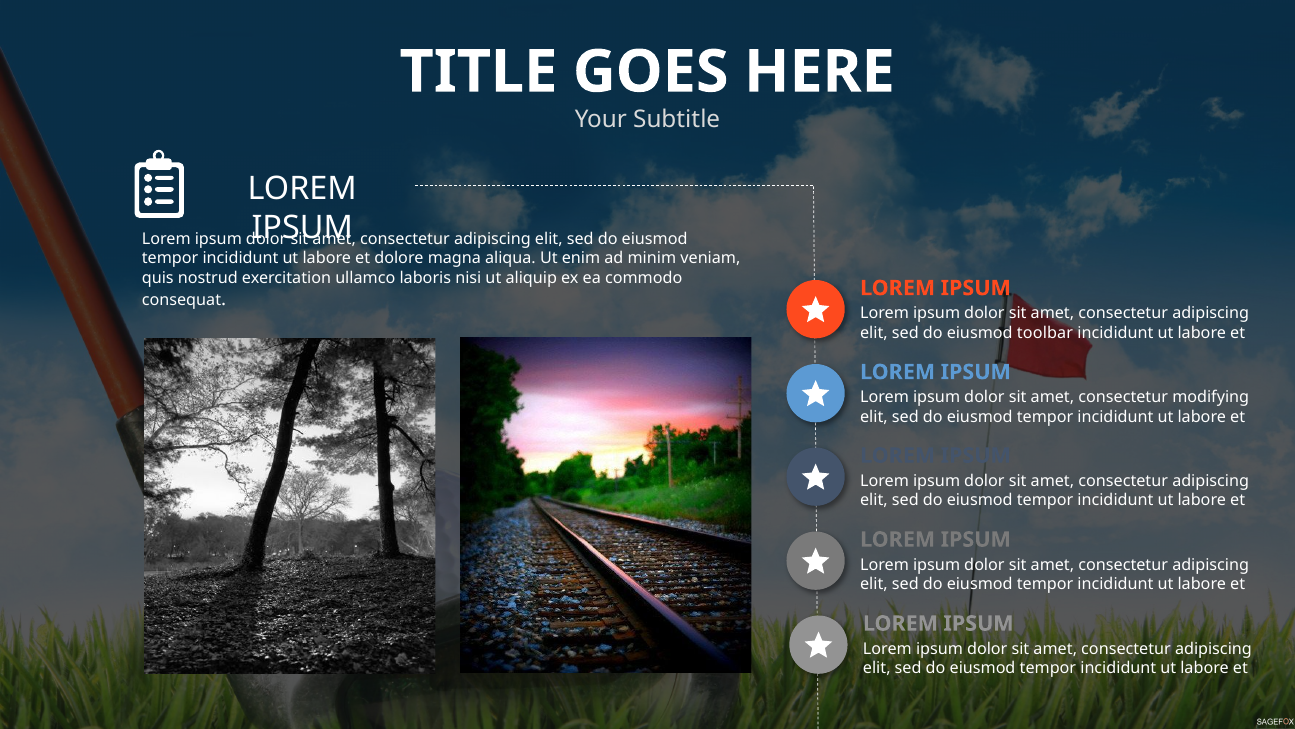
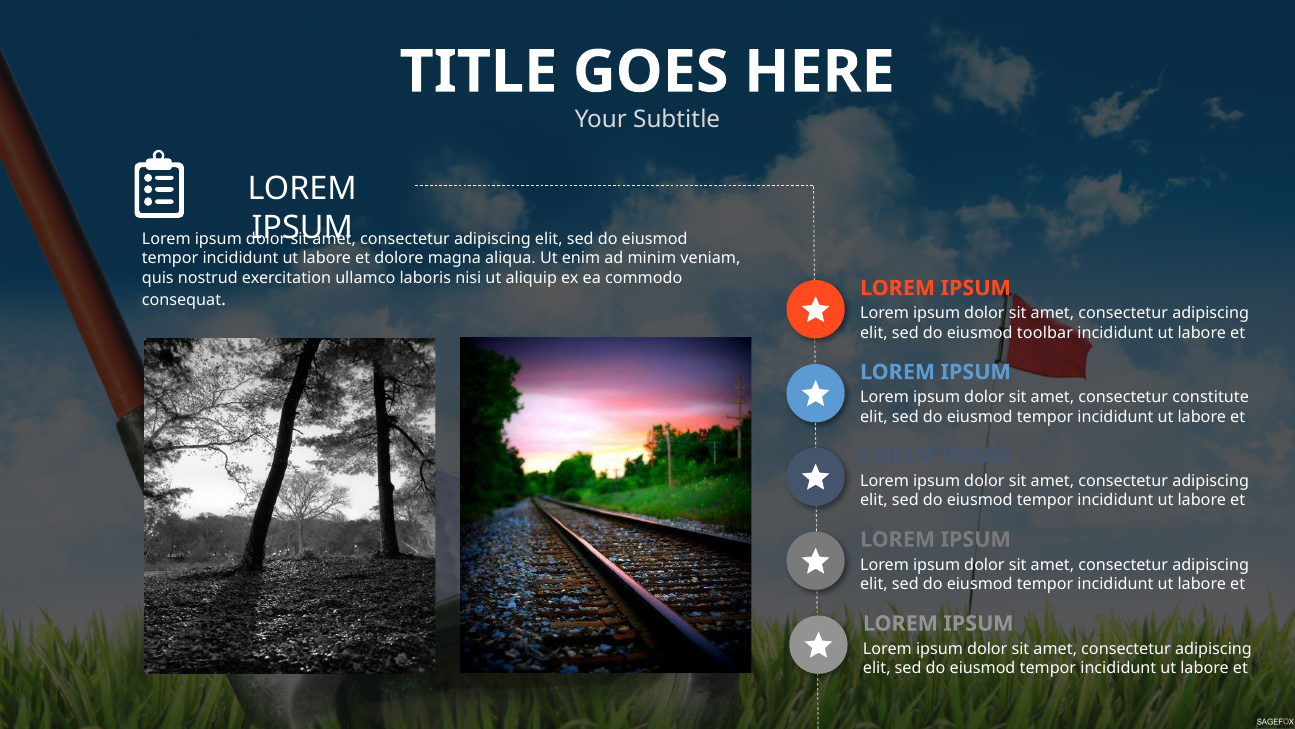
modifying: modifying -> constitute (1211, 397)
